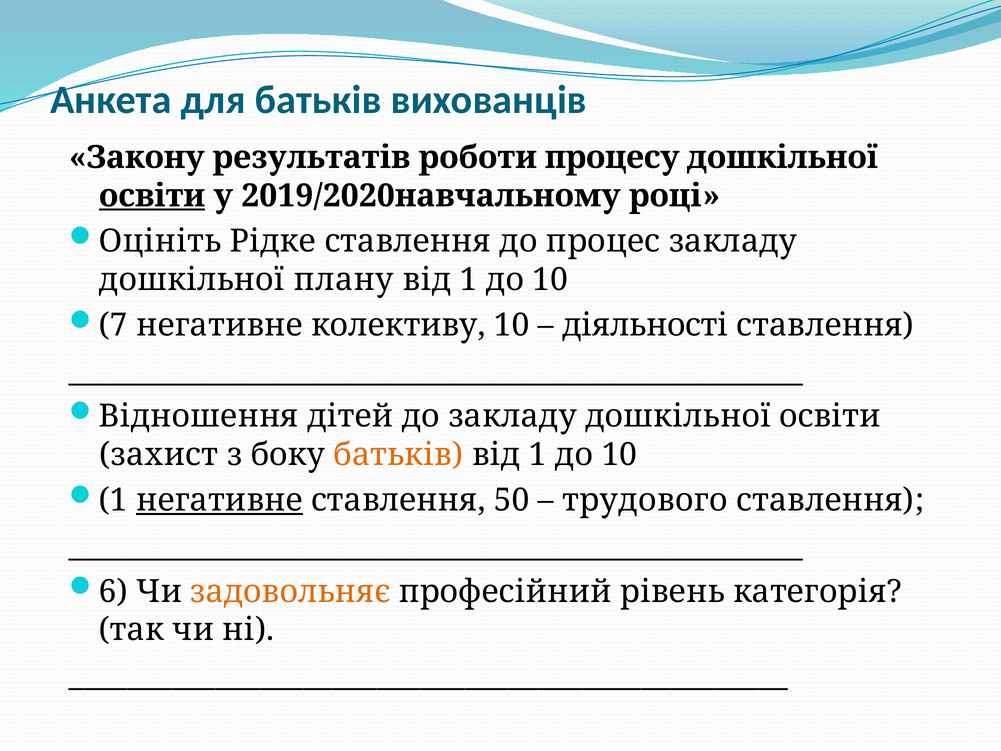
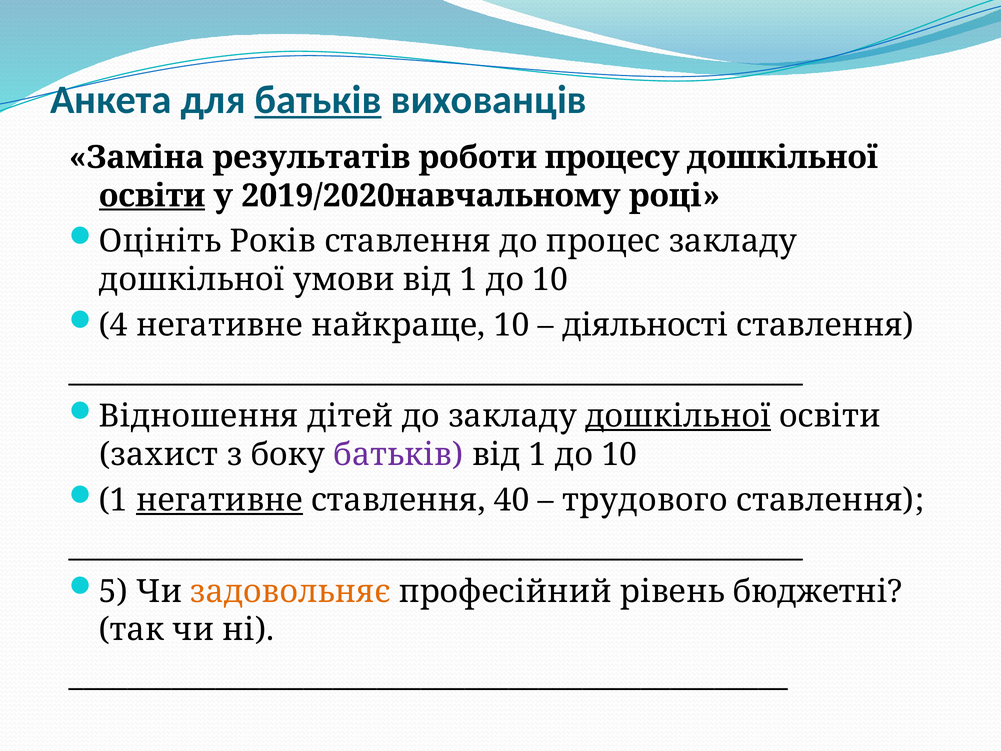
батьків underline: none -> present (318, 100)
Закону: Закону -> Заміна (137, 157)
Рідке: Рідке -> Років (273, 241)
плану: плану -> умови (344, 280)
7: 7 -> 4 (113, 325)
колективу: колективу -> найкраще (398, 325)
дошкільної underline: none -> present (678, 416)
батьків colour: orange -> purple (398, 455)
50: 50 -> 40 (512, 500)
6: 6 -> 5 (113, 591)
категорія: категорія -> бюджетні (818, 591)
